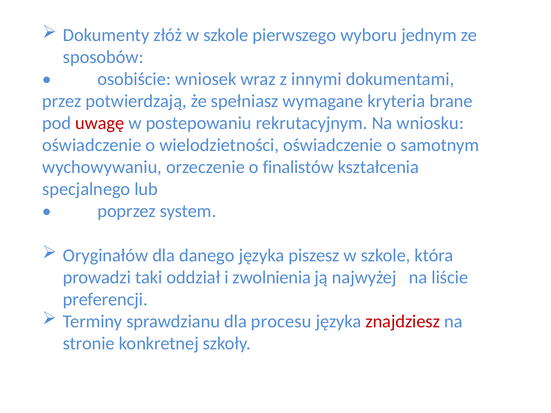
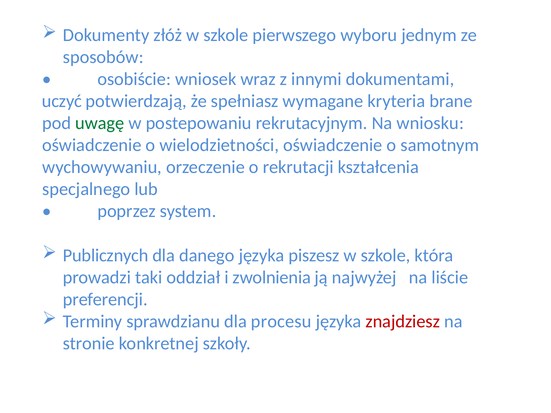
przez: przez -> uczyć (62, 101)
uwagę colour: red -> green (100, 123)
finalistów: finalistów -> rekrutacji (298, 167)
Oryginałów: Oryginałów -> Publicznych (106, 255)
